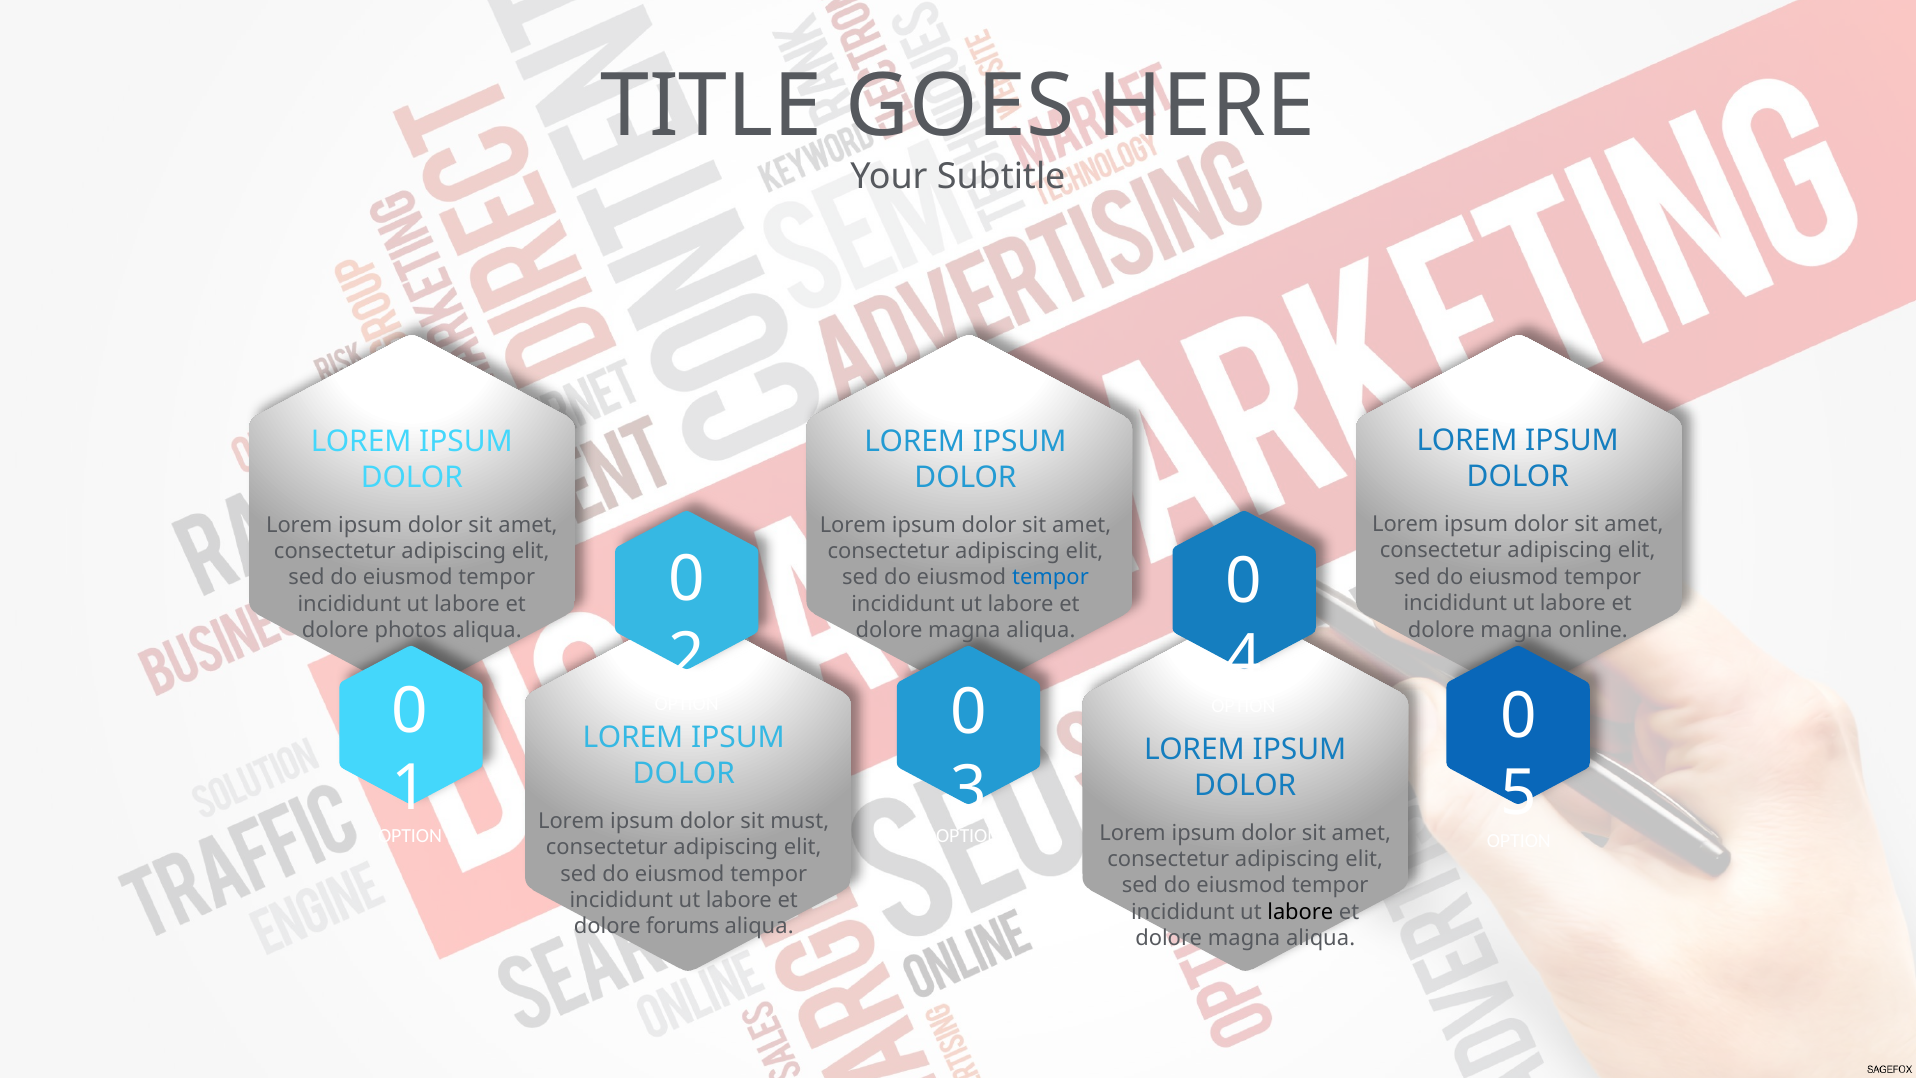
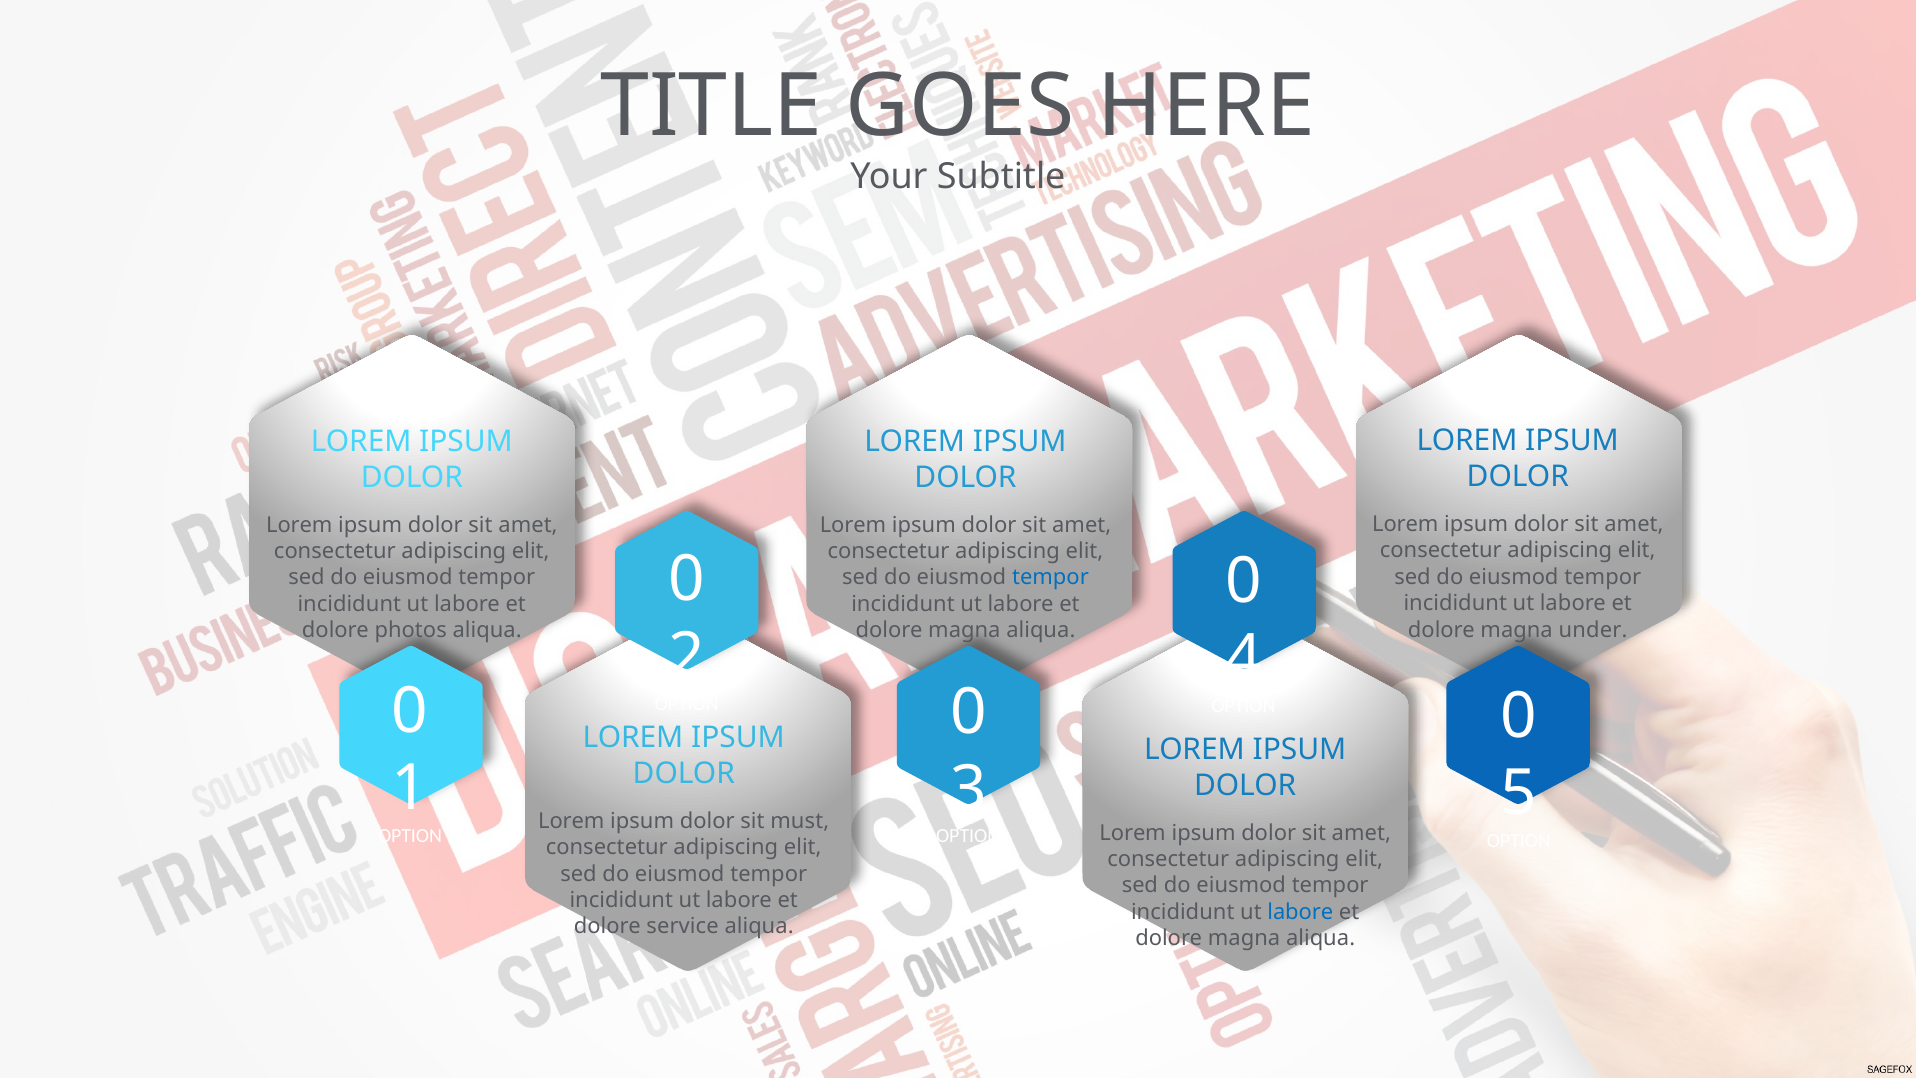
online: online -> under (1593, 630)
labore colour: black -> blue (1300, 912)
forums: forums -> service (683, 926)
